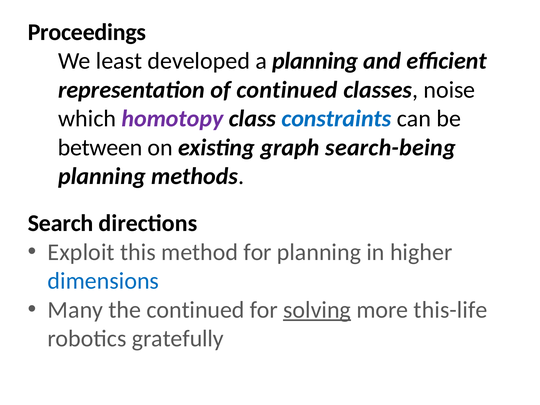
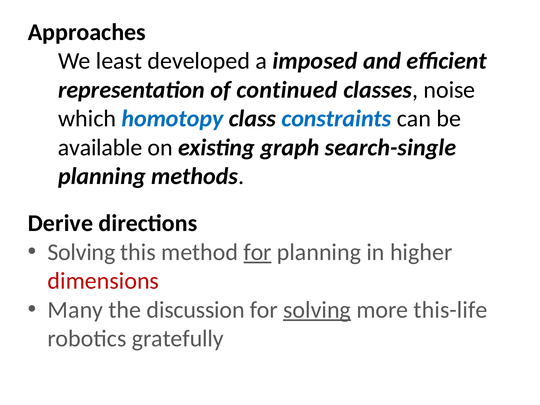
Proceedings: Proceedings -> Approaches (87, 32)
a planning: planning -> imposed (315, 61)
homotopy colour: purple -> blue (172, 119)
between: between -> available (100, 147)
search-being: search-being -> search-single (391, 147)
Search: Search -> Derive (60, 223)
Exploit: Exploit -> Solving (81, 252)
for underline: none -> present (258, 252)
dimensions colour: blue -> red (103, 281)
the continued: continued -> discussion (196, 310)
